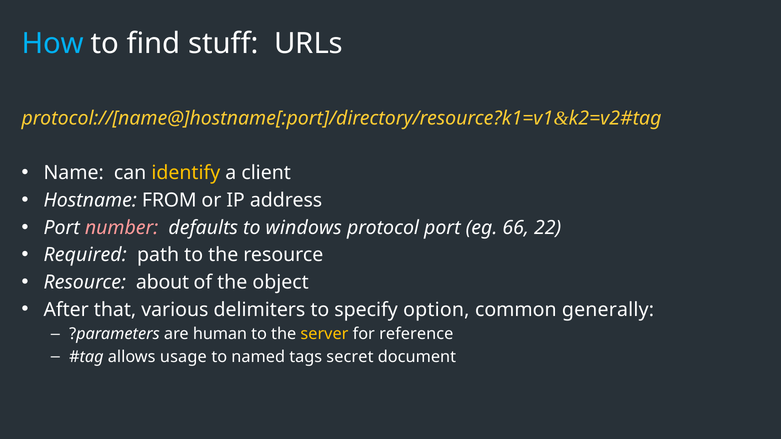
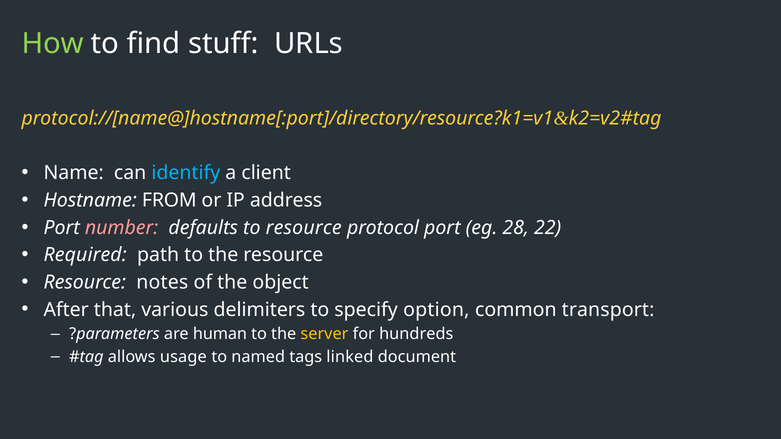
How colour: light blue -> light green (53, 44)
identify colour: yellow -> light blue (186, 173)
to windows: windows -> resource (304, 228)
66: 66 -> 28 (516, 228)
about: about -> notes (162, 282)
generally: generally -> transport (608, 310)
reference: reference -> hundreds (416, 334)
secret: secret -> linked (350, 357)
